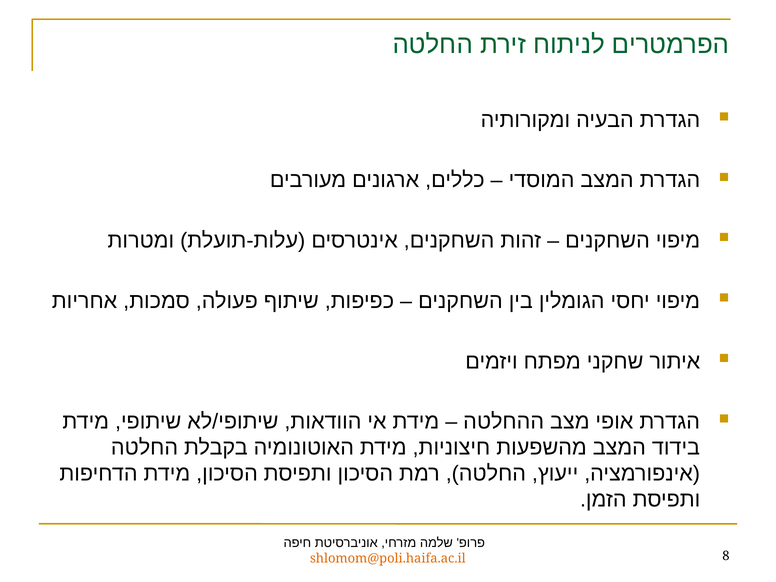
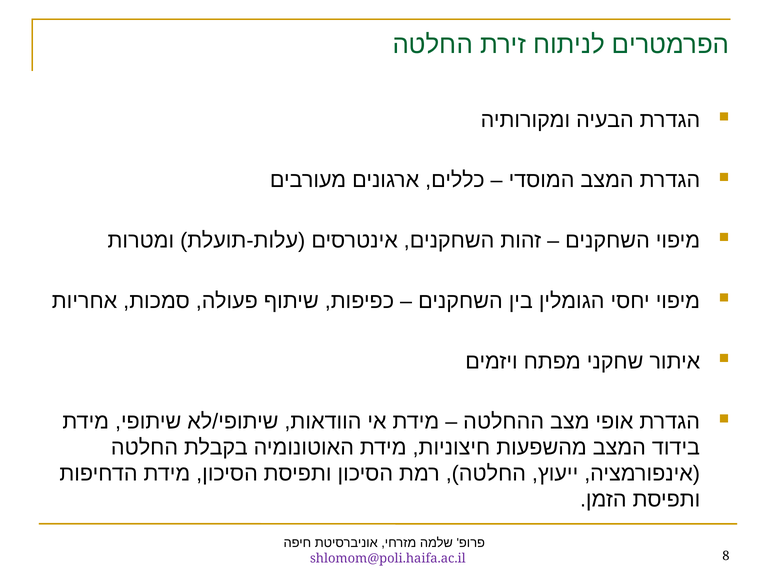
shlomom@poli.haifa.ac.il colour: orange -> purple (388, 558)
